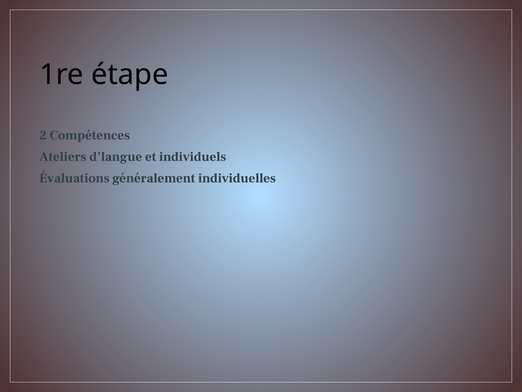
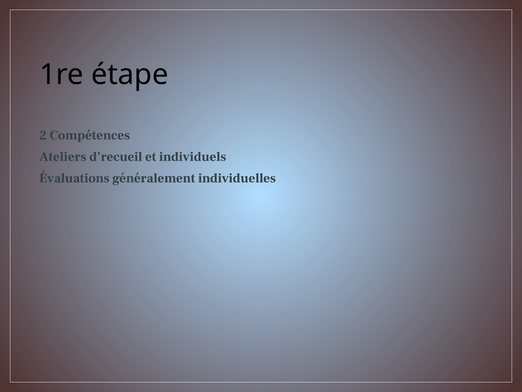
d’langue: d’langue -> d’recueil (116, 156)
